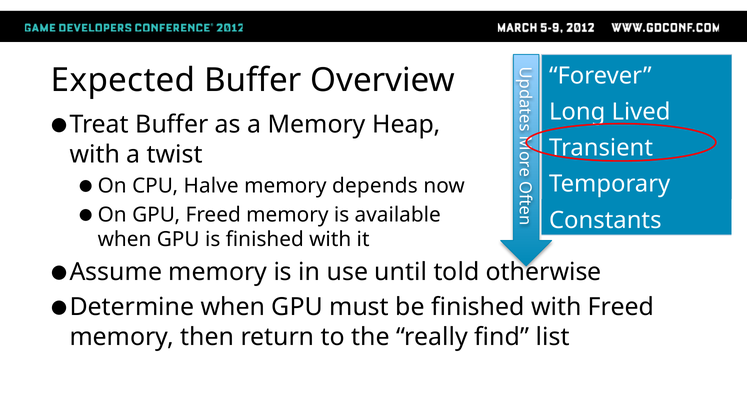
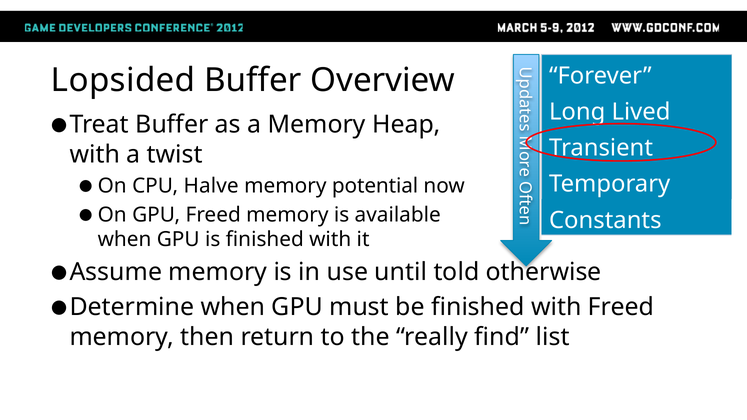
Expected: Expected -> Lopsided (123, 80)
depends: depends -> potential (375, 186)
